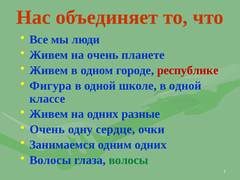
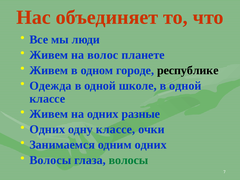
на очень: очень -> волос (103, 55)
республике colour: red -> black (188, 70)
Фигура: Фигура -> Одежда (51, 86)
Очень: Очень -> Одних (47, 129)
одну сердце: сердце -> классе (115, 129)
